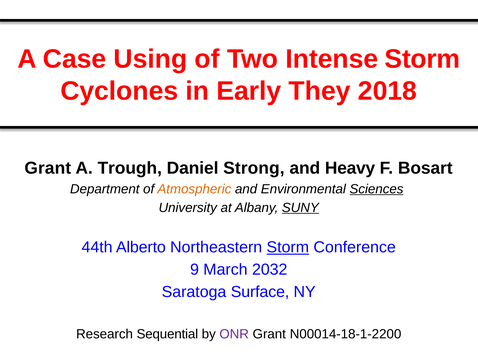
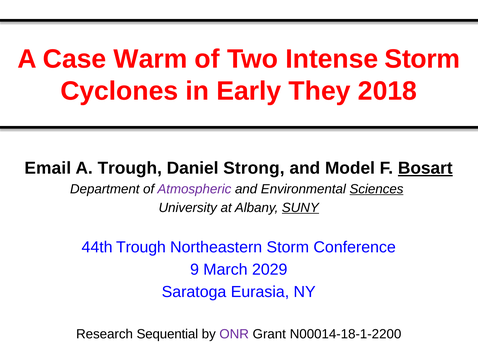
Using: Using -> Warm (151, 59)
Grant: Grant -> Email (48, 168)
Heavy: Heavy -> Model (350, 168)
Bosart underline: none -> present (425, 168)
Atmospheric colour: orange -> purple (194, 189)
44th Alberto: Alberto -> Trough (141, 247)
Storm underline: present -> none (288, 247)
2032: 2032 -> 2029 (270, 269)
Surface: Surface -> Eurasia (260, 291)
